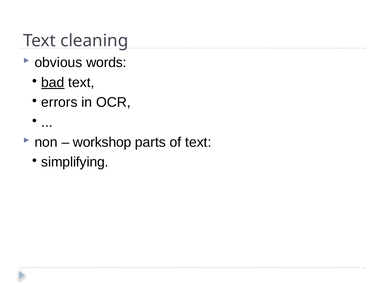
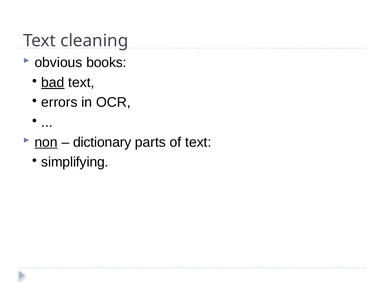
words: words -> books (106, 63)
non underline: none -> present (46, 142)
workshop: workshop -> dictionary (102, 142)
